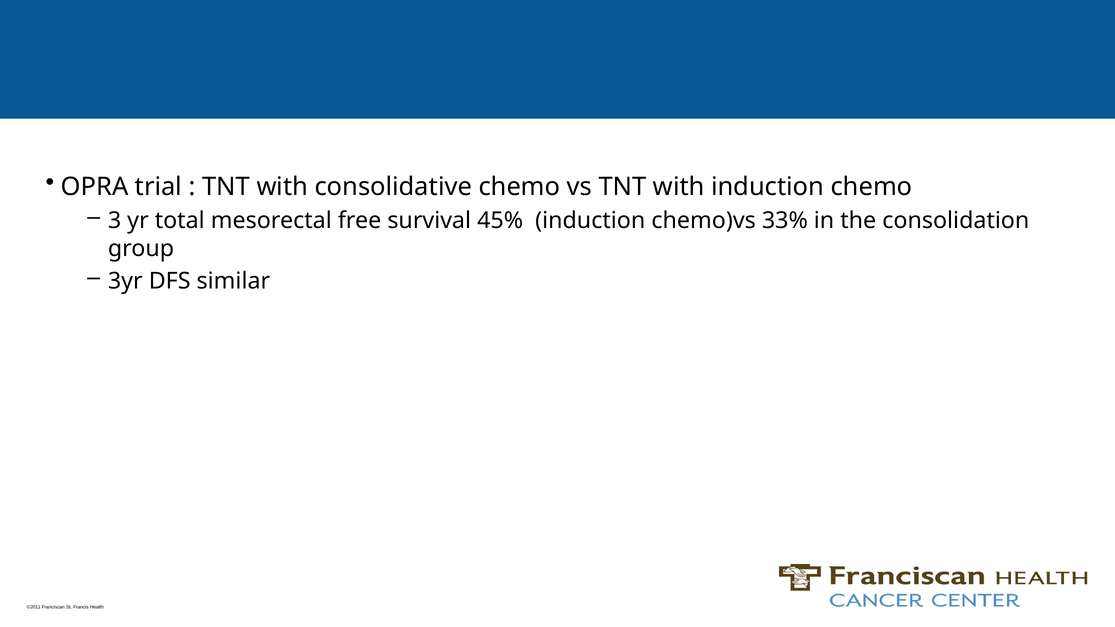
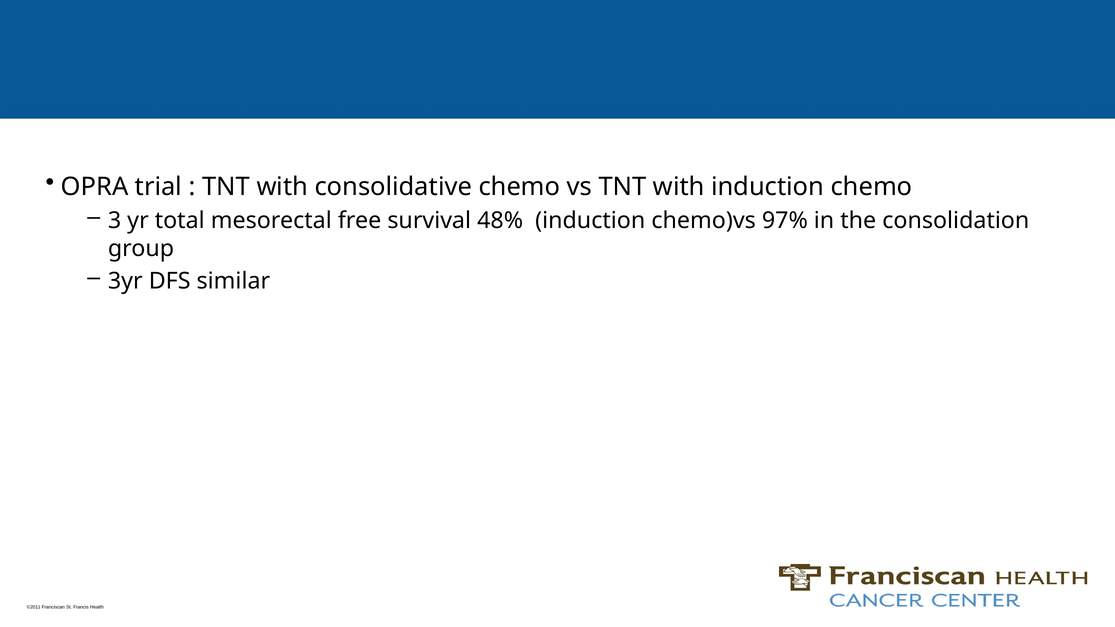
45%: 45% -> 48% (500, 220)
33%: 33% -> 97% (785, 220)
